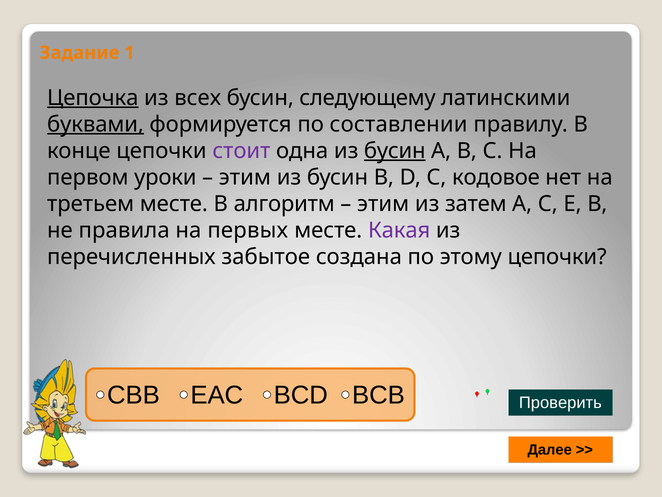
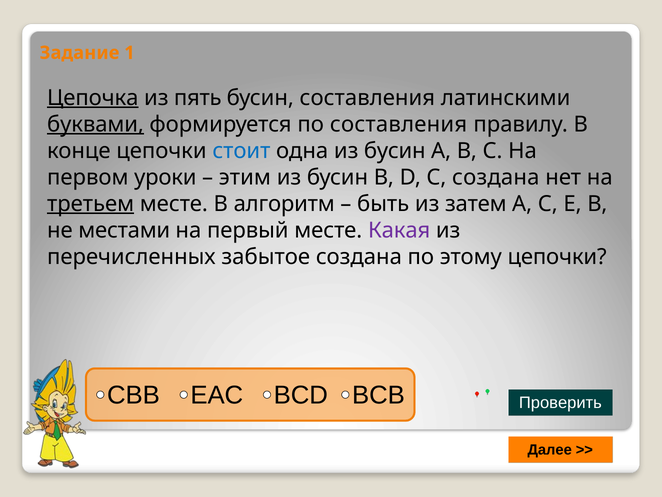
всех: всех -> пять (198, 98)
бусин следующему: следующему -> составления (367, 98)
по составлении: составлении -> составления (399, 124)
стоит colour: purple -> blue (241, 151)
бусин underline: present -> none (395, 151)
C кодовое: кодовое -> создана (496, 177)
третьем underline: none -> present (91, 204)
этим: этим -> быть (383, 204)
правила: правила -> местами (124, 230)
первых: первых -> первый (248, 230)
